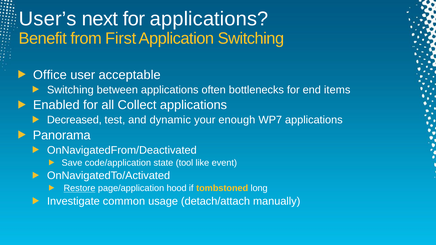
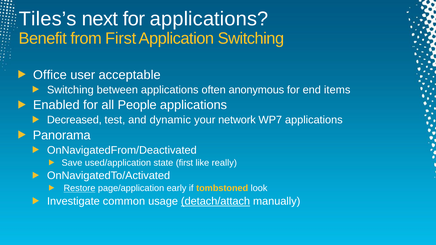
User’s: User’s -> Tiles’s (48, 19)
bottlenecks: bottlenecks -> anonymous (256, 90)
Collect: Collect -> People (137, 105)
enough: enough -> network (237, 120)
code/application: code/application -> used/application (118, 163)
state tool: tool -> first (184, 163)
event: event -> really (224, 163)
hood: hood -> early (177, 189)
long: long -> look (259, 189)
detach/attach underline: none -> present (216, 202)
